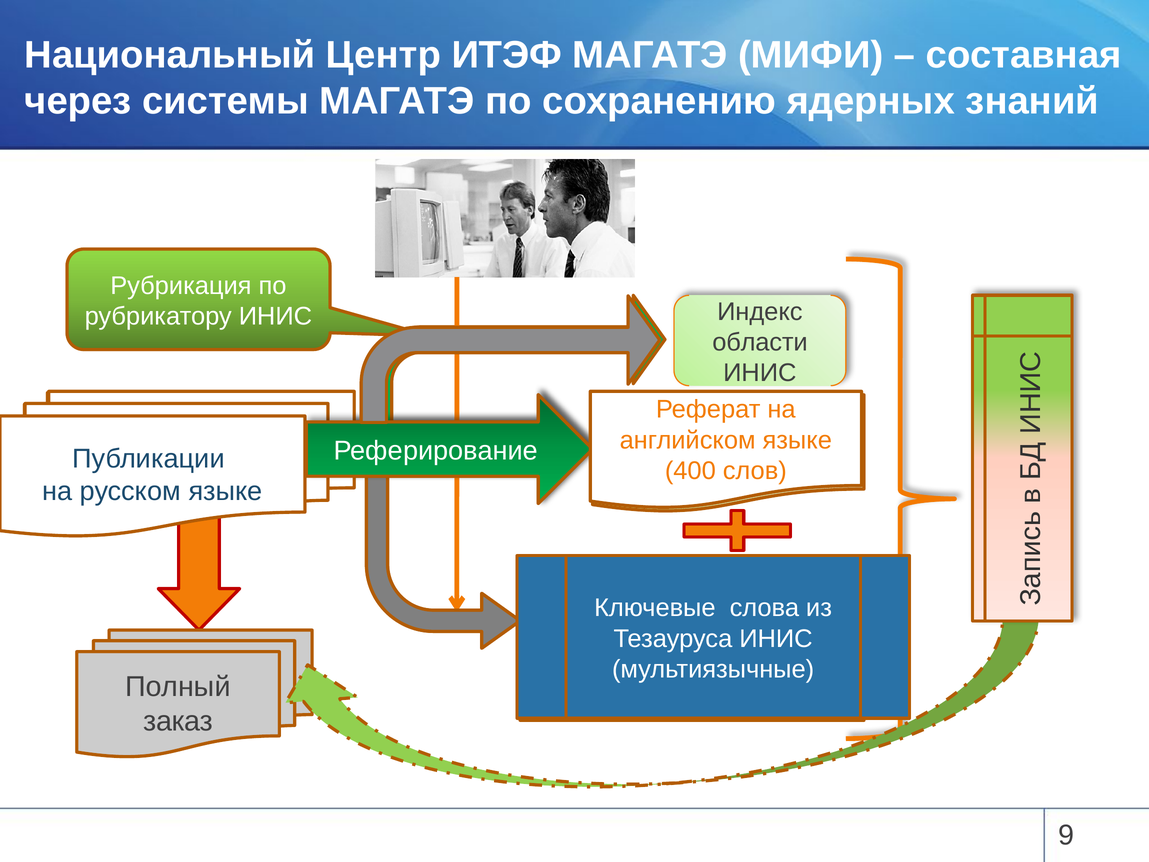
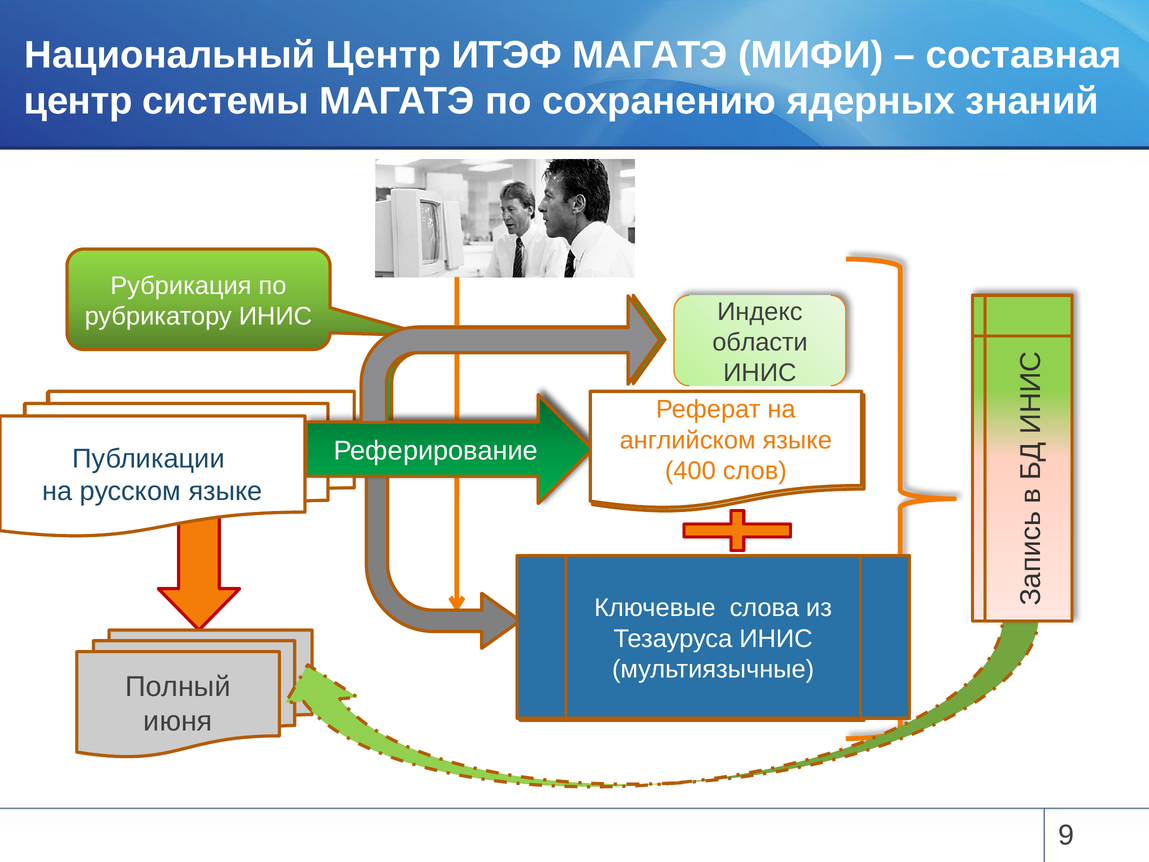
через: через -> центр (78, 101)
заказ: заказ -> июня (178, 721)
